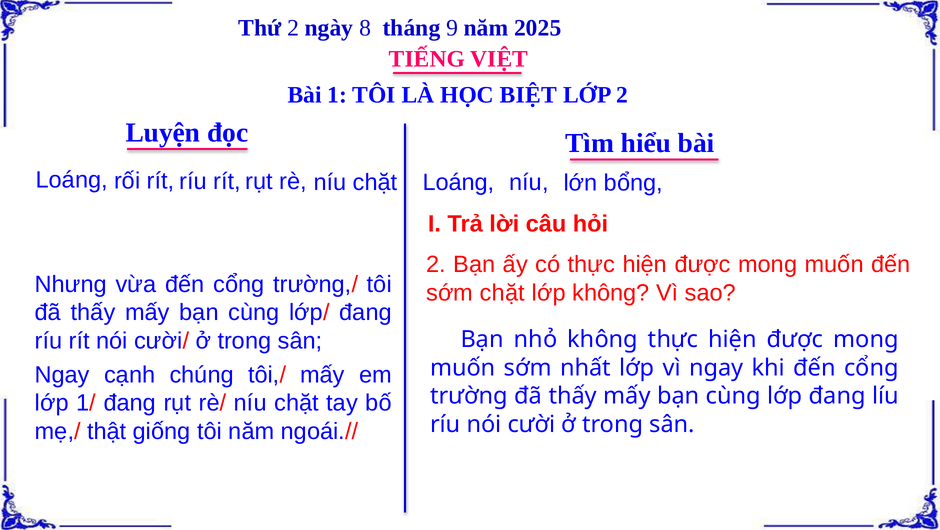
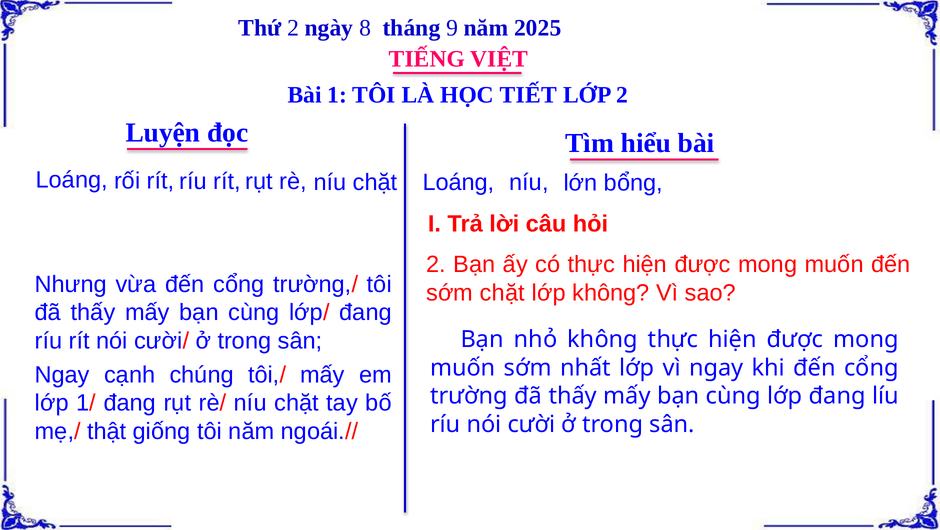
BIỆT: BIỆT -> TIẾT (528, 95)
